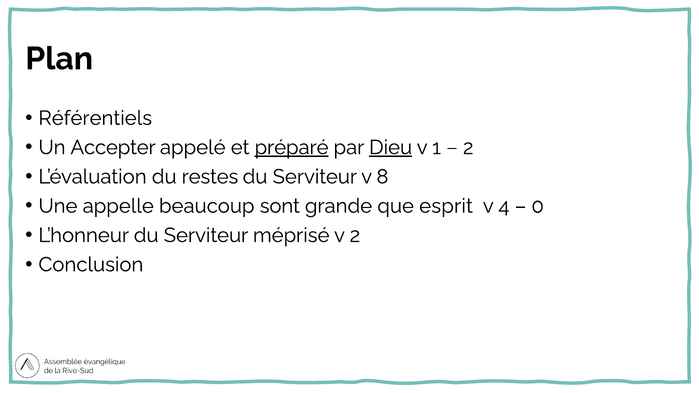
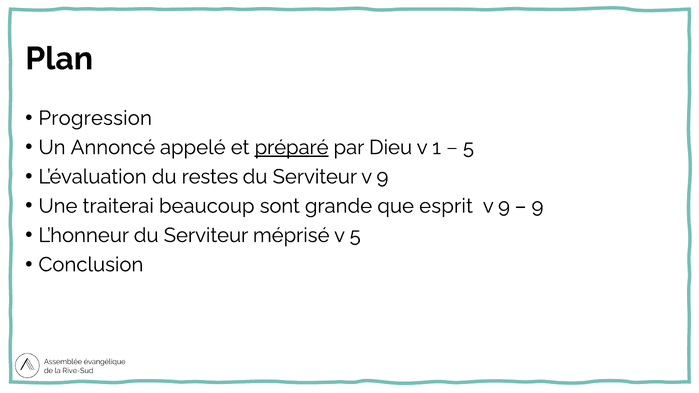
Référentiels: Référentiels -> Progression (95, 118)
Accepter: Accepter -> Annoncé (113, 147)
Dieu underline: present -> none (391, 147)
2: 2 -> 5 (468, 147)
Serviteur v 8: 8 -> 9 (382, 177)
appelle: appelle -> traiterai (118, 206)
4: 4 -> 9 (504, 206)
0: 0 -> 9 (537, 206)
v 2: 2 -> 5 (355, 235)
